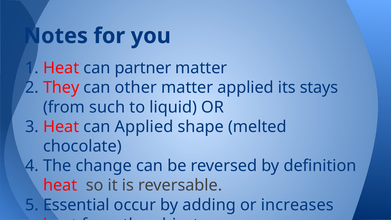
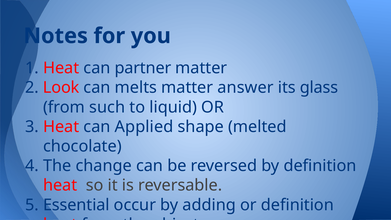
They: They -> Look (61, 88)
other: other -> melts (136, 88)
matter applied: applied -> answer (245, 88)
stays: stays -> glass (319, 88)
or increases: increases -> definition (297, 205)
